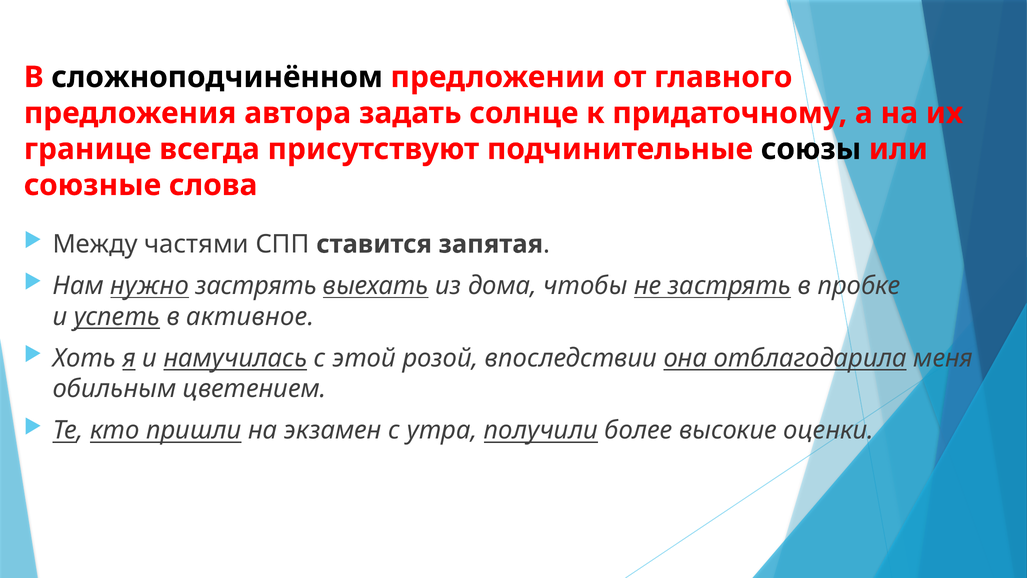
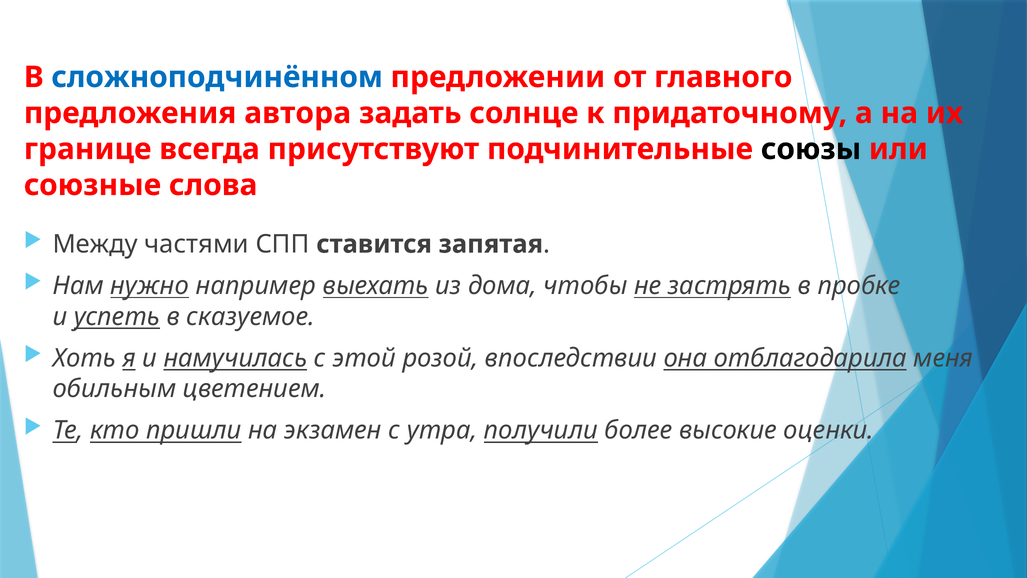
сложноподчинённом colour: black -> blue (217, 77)
нужно застрять: застрять -> например (256, 286)
активное: активное -> сказуемое (251, 316)
